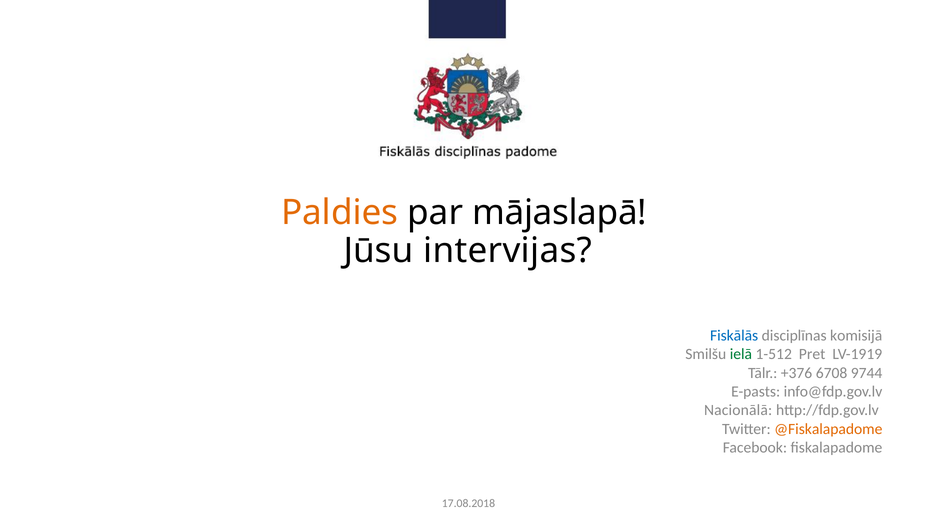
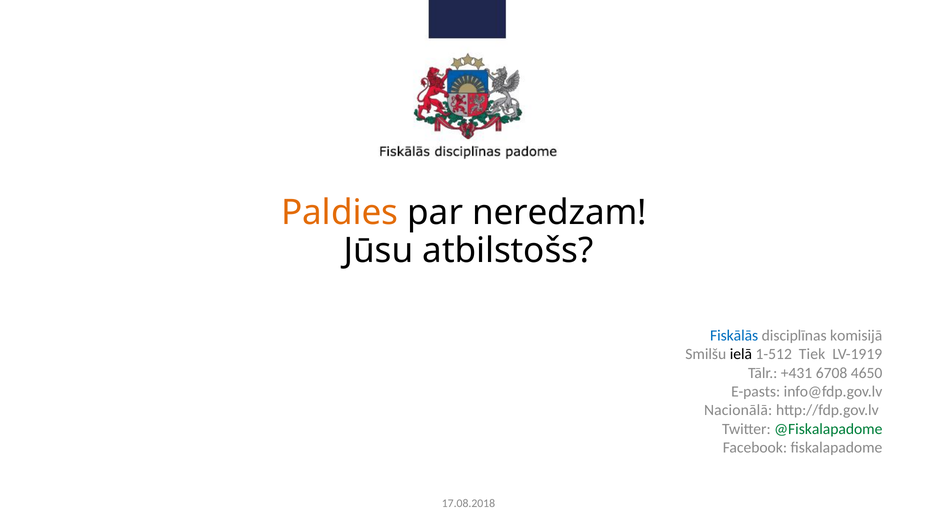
mājaslapā: mājaslapā -> neredzam (559, 213)
intervijas: intervijas -> atbilstošs (508, 251)
ielā colour: green -> black (741, 354)
Pret: Pret -> Tiek (812, 354)
+376: +376 -> +431 (797, 373)
9744: 9744 -> 4650 (867, 373)
@Fiskalapadome colour: orange -> green (828, 429)
